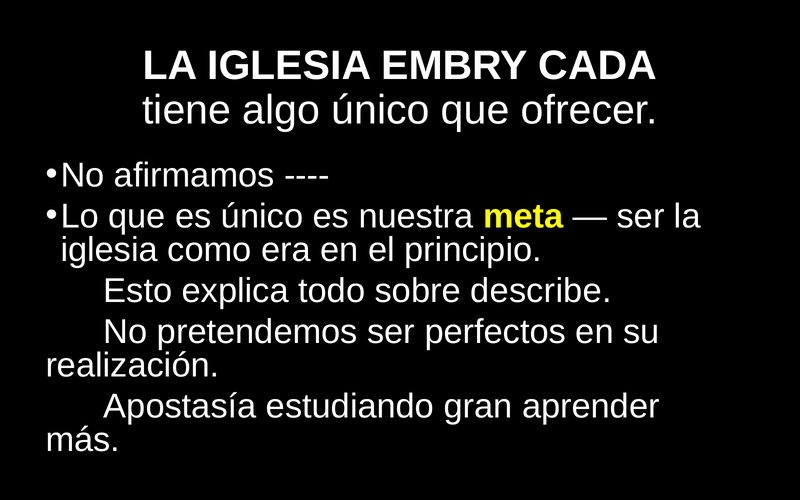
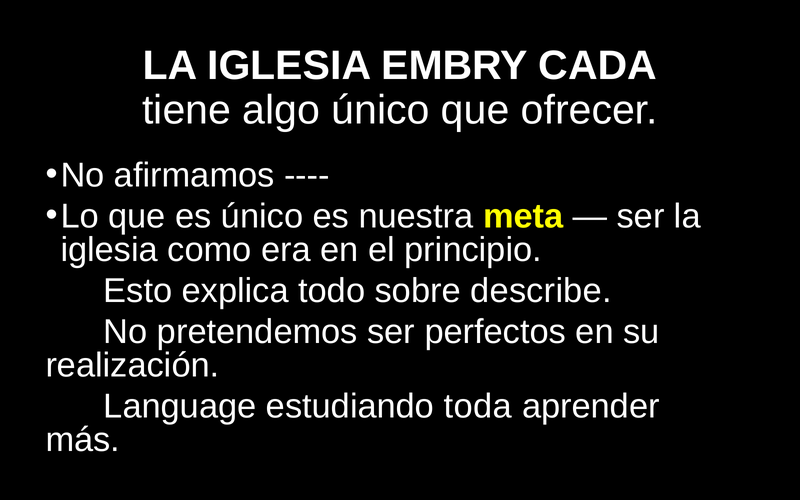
Apostasía: Apostasía -> Language (180, 407)
gran: gran -> toda (478, 407)
